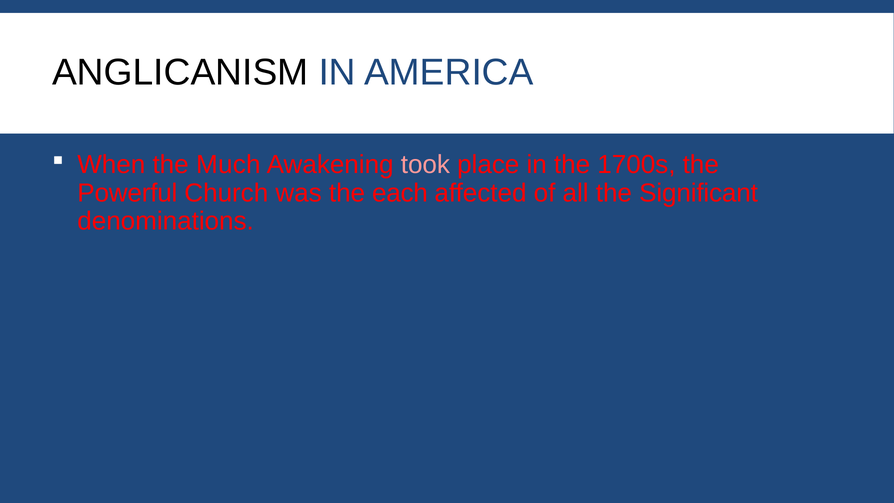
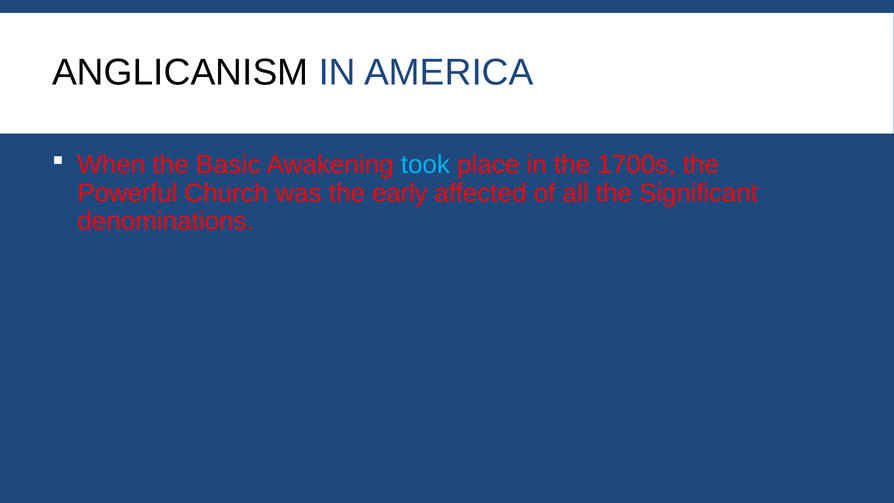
Much: Much -> Basic (228, 165)
took colour: pink -> light blue (425, 165)
each: each -> early (400, 193)
